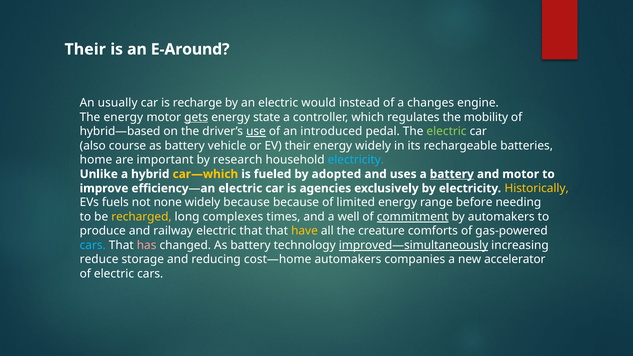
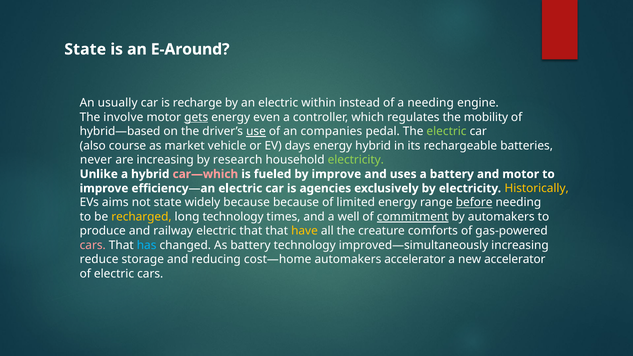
Their: Their -> State (85, 49)
would: would -> within (319, 103)
a changes: changes -> needing (431, 103)
The energy: energy -> involve (123, 117)
state: state -> even (267, 117)
introduced: introduced -> companies (331, 131)
battery: battery -> market (185, 146)
EV their: their -> days (298, 146)
energy widely: widely -> hybrid (373, 146)
home: home -> never (96, 160)
are important: important -> increasing (165, 160)
electricity colour: light blue -> light green (356, 160)
car—which colour: yellow -> pink (205, 174)
by adopted: adopted -> improve (336, 174)
battery underline: present -> none (452, 174)
fuels: fuels -> aims (115, 203)
not none: none -> state (168, 203)
before underline: none -> present (474, 203)
long complexes: complexes -> technology (233, 217)
cars colour: light blue -> pink (93, 245)
has colour: pink -> light blue (147, 245)
improved—simultaneously underline: present -> none (414, 245)
automakers companies: companies -> accelerator (415, 260)
